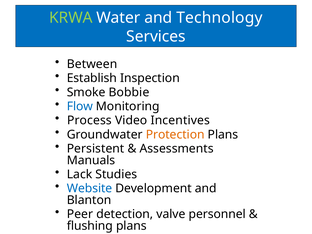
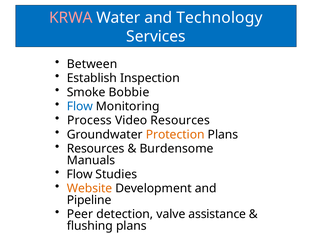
KRWA colour: light green -> pink (71, 18)
Video Incentives: Incentives -> Resources (180, 120)
Persistent: Persistent -> Resources (96, 149)
Assessments: Assessments -> Burdensome (177, 149)
Lack: Lack -> Flow (80, 174)
Website colour: blue -> orange (90, 188)
Blanton: Blanton -> Pipeline (89, 200)
personnel: personnel -> assistance (217, 214)
